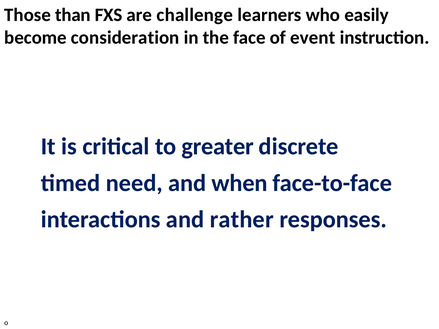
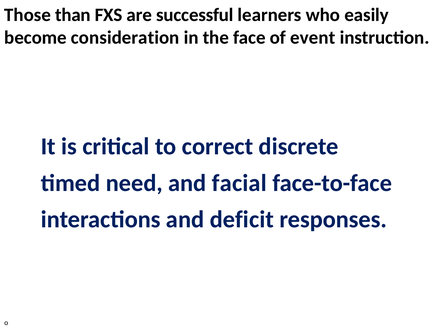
challenge: challenge -> successful (195, 15)
greater: greater -> correct (218, 147)
when: when -> facial (239, 183)
rather: rather -> deficit (242, 220)
